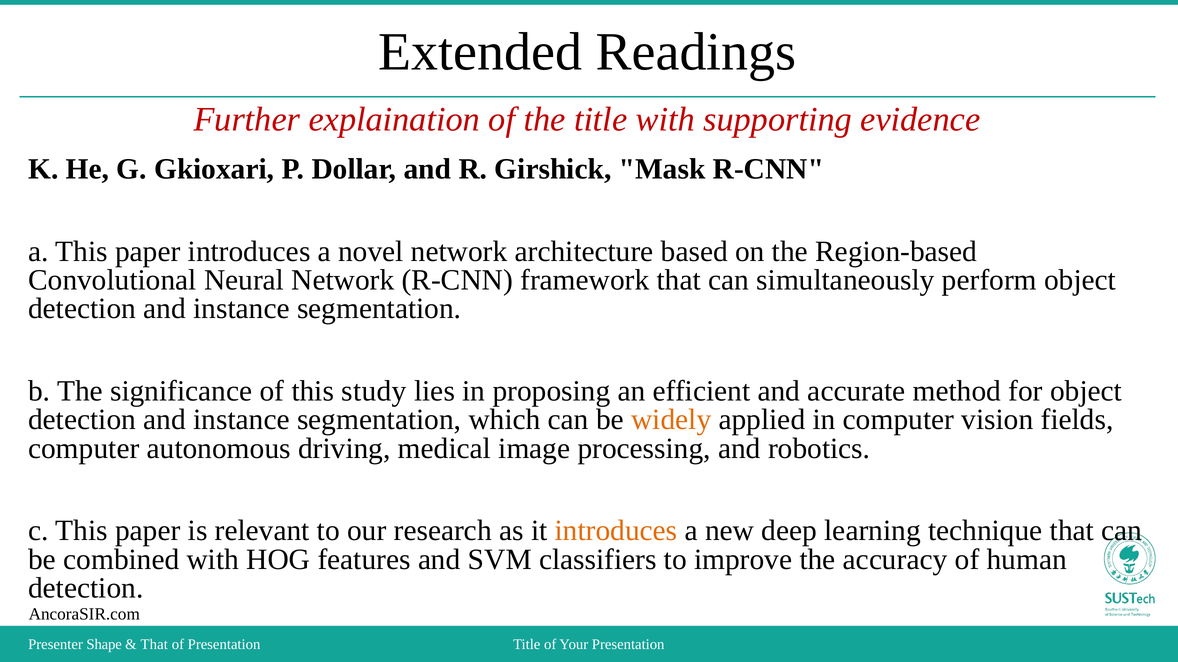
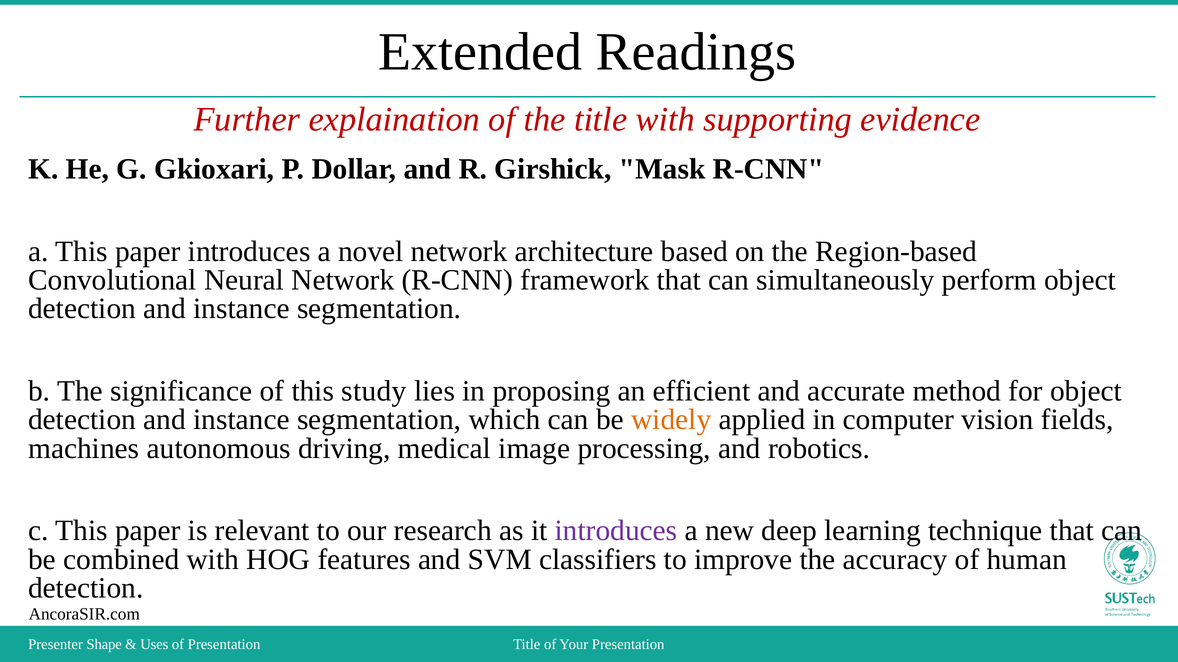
computer: computer -> machines (84, 449)
introduces colour: orange -> purple (616, 531)
That: That -> Uses (154, 645)
